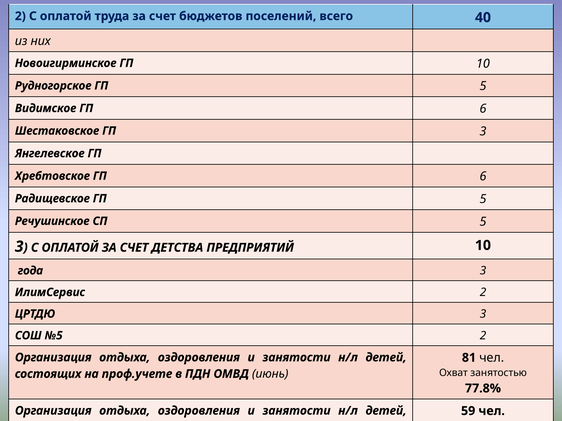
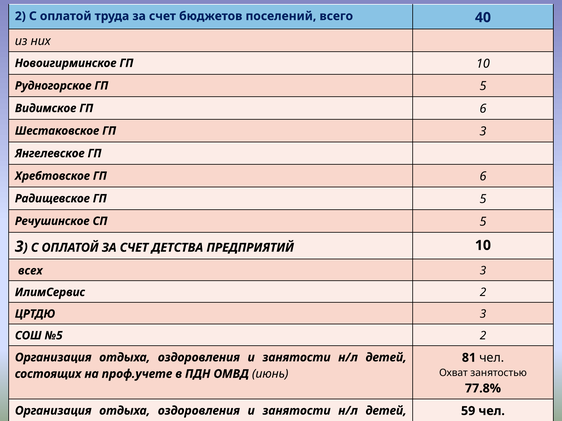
года: года -> всех (30, 271)
